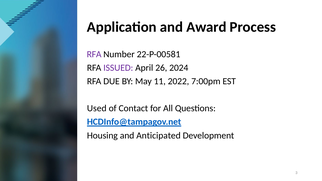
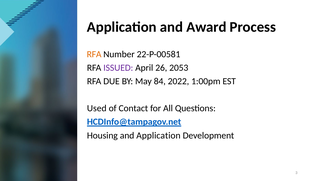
RFA colour: purple -> orange (94, 54)
2024: 2024 -> 2053 (179, 68)
11: 11 -> 84 (160, 81)
7:00pm: 7:00pm -> 1:00pm (206, 81)
and Anticipated: Anticipated -> Application (158, 136)
